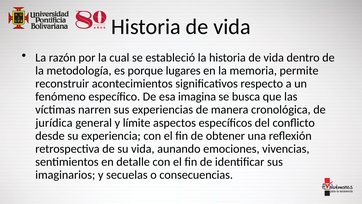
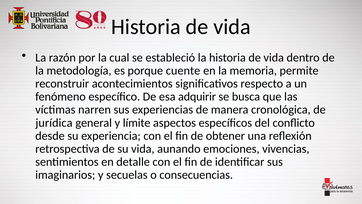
lugares: lugares -> cuente (183, 70)
imagina: imagina -> adquirir (197, 96)
